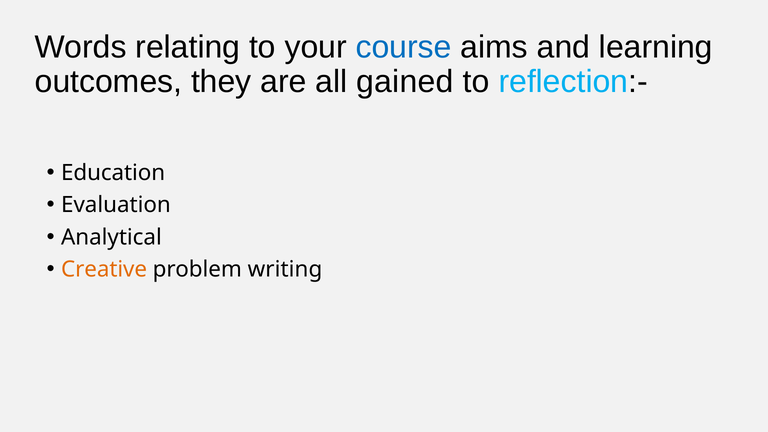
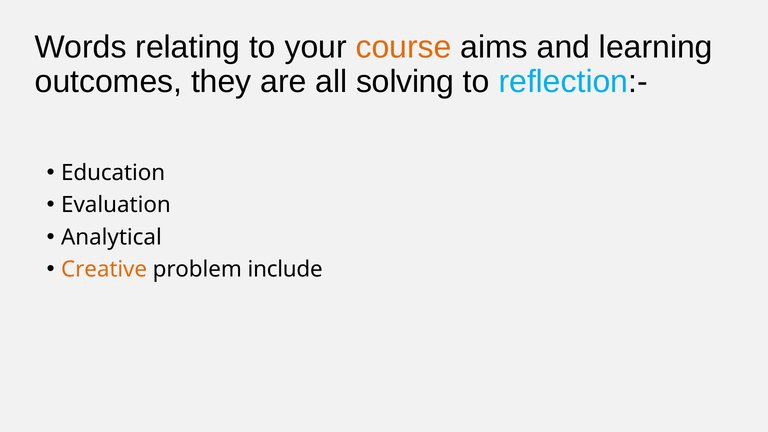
course colour: blue -> orange (404, 47)
gained: gained -> solving (405, 82)
writing: writing -> include (285, 269)
